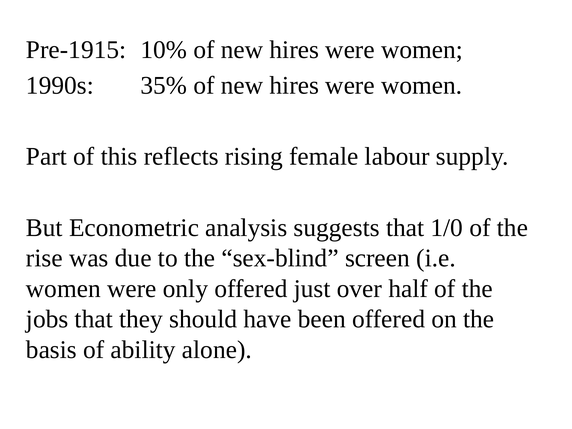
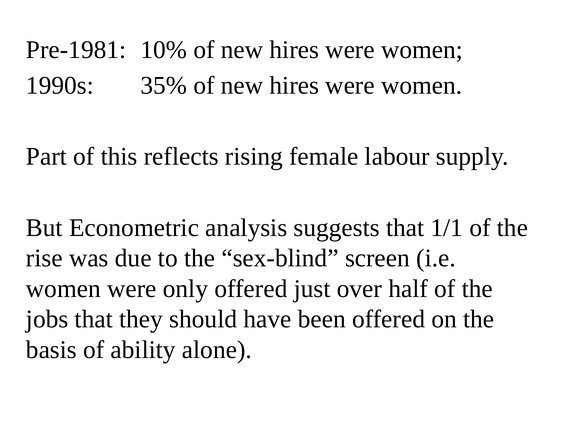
Pre-1915: Pre-1915 -> Pre-1981 (76, 50)
1/0: 1/0 -> 1/1 (447, 228)
